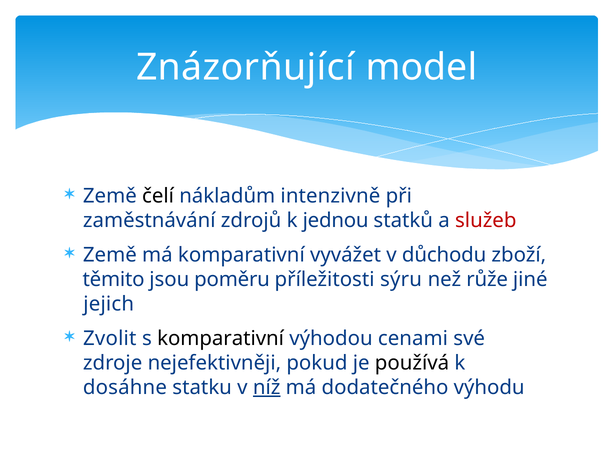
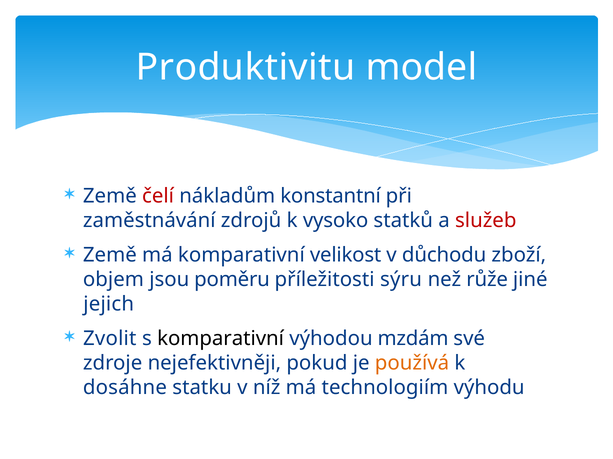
Znázorňující: Znázorňující -> Produktivitu (245, 67)
čelí colour: black -> red (158, 196)
intenzivně: intenzivně -> konstantní (331, 196)
jednou: jednou -> vysoko (336, 221)
vyvážet: vyvážet -> velikost (346, 255)
těmito: těmito -> objem (113, 280)
cenami: cenami -> mzdám (413, 339)
používá colour: black -> orange (412, 364)
níž underline: present -> none (267, 388)
dodatečného: dodatečného -> technologiím (385, 388)
